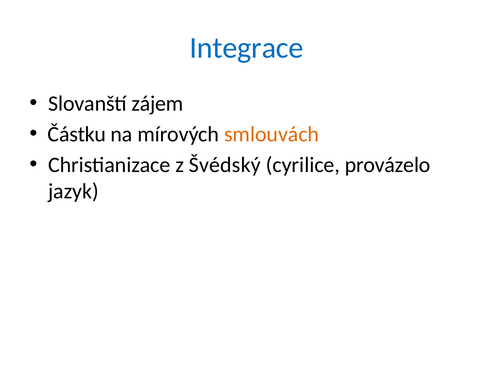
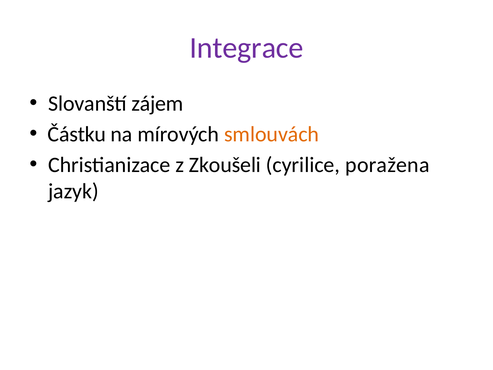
Integrace colour: blue -> purple (246, 48)
Švédský: Švédský -> Zkoušeli (225, 165)
provázelo: provázelo -> poražena (387, 165)
